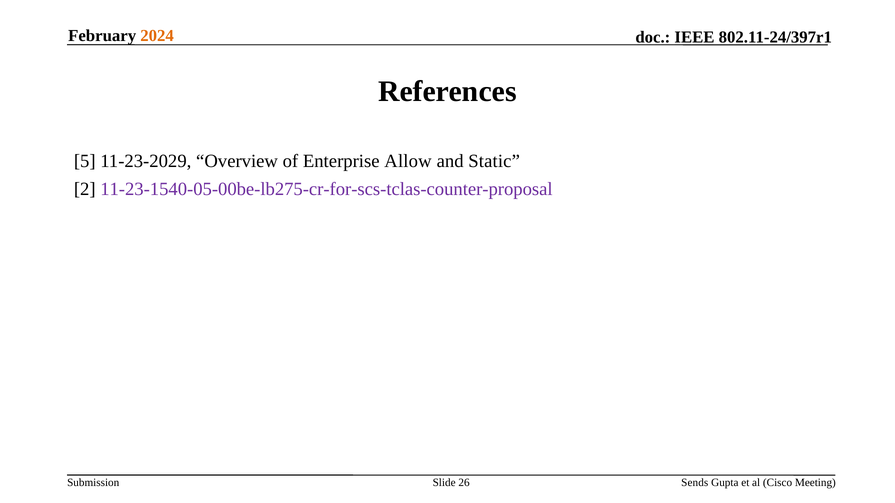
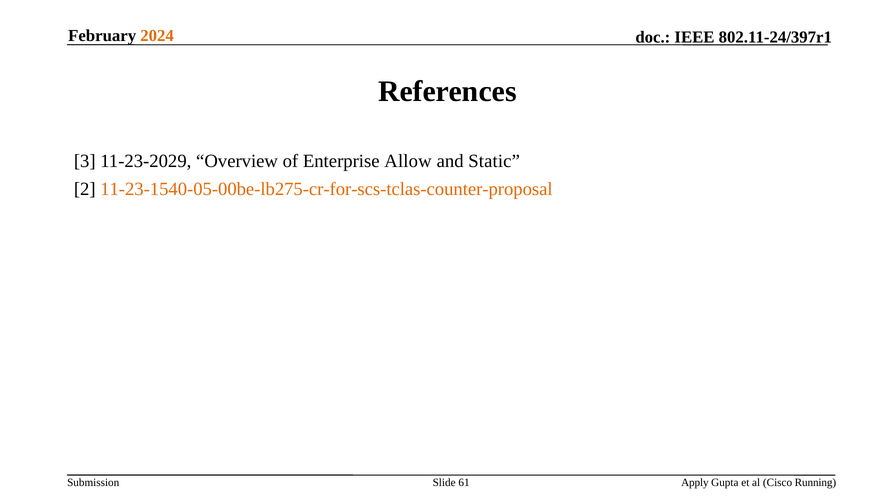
5: 5 -> 3 (85, 161)
11-23-1540-05-00be-lb275-cr-for-scs-tclas-counter-proposal colour: purple -> orange (326, 189)
26: 26 -> 61 (464, 483)
Sends: Sends -> Apply (695, 483)
Meeting: Meeting -> Running (815, 483)
